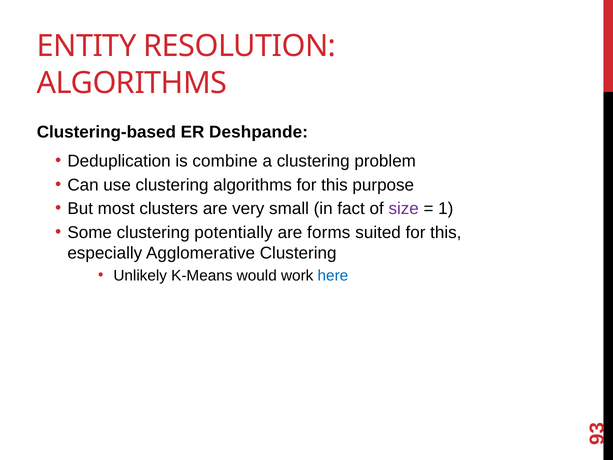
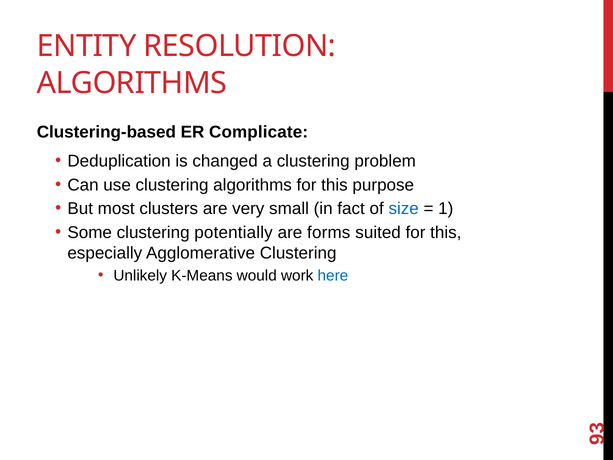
Deshpande: Deshpande -> Complicate (259, 132)
combine: combine -> changed (225, 161)
size colour: purple -> blue (404, 209)
